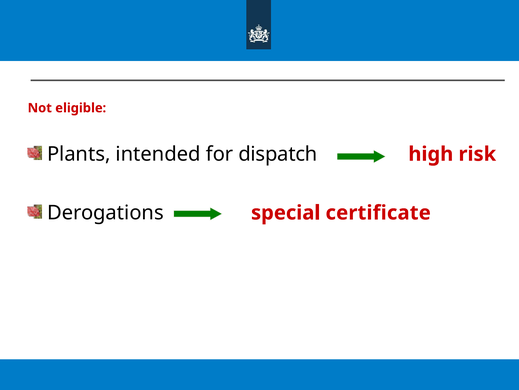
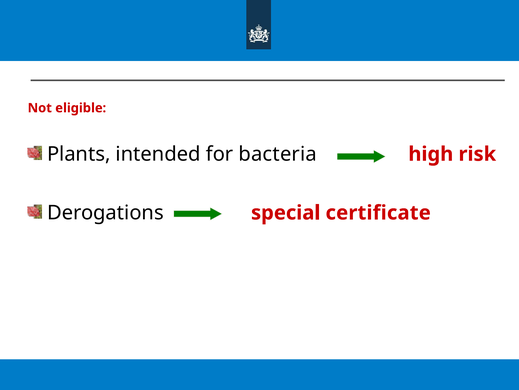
dispatch: dispatch -> bacteria (278, 154)
